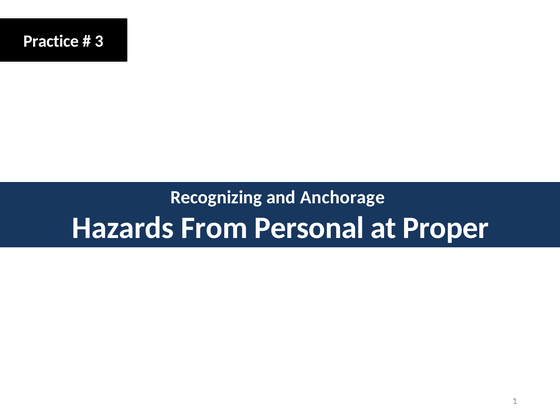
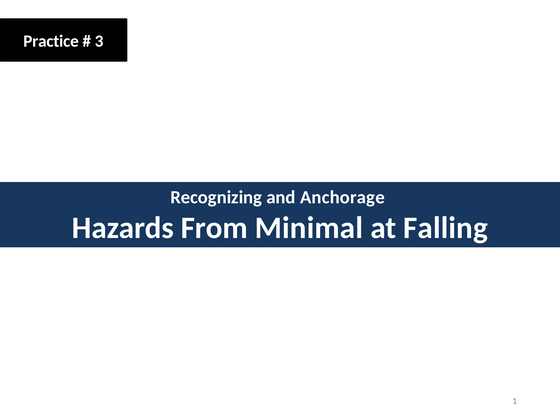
Personal: Personal -> Minimal (309, 228)
Proper: Proper -> Falling (445, 228)
